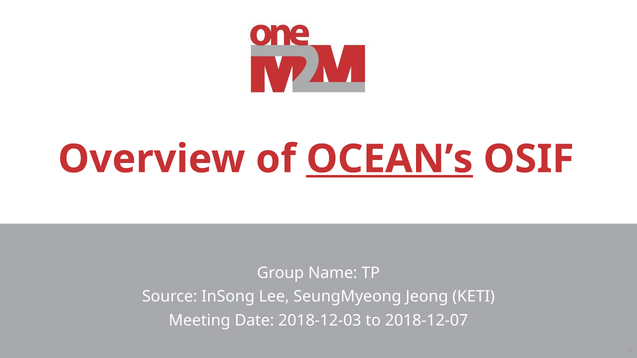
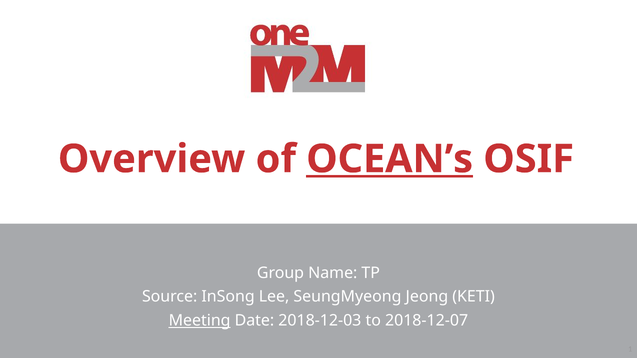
Meeting underline: none -> present (200, 321)
